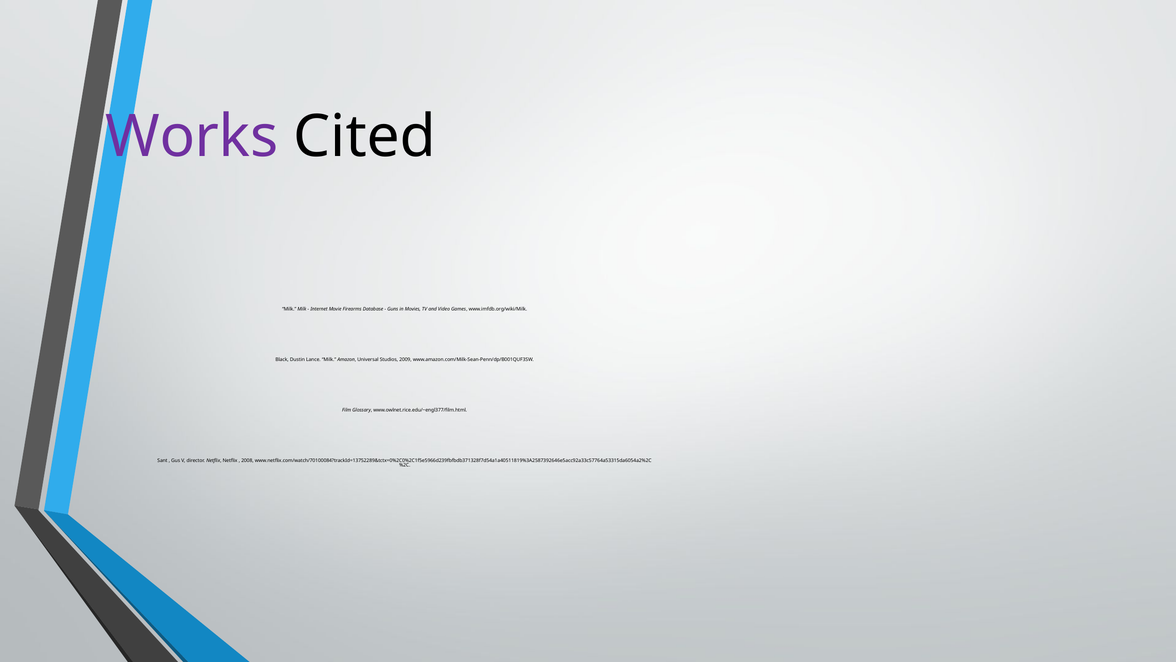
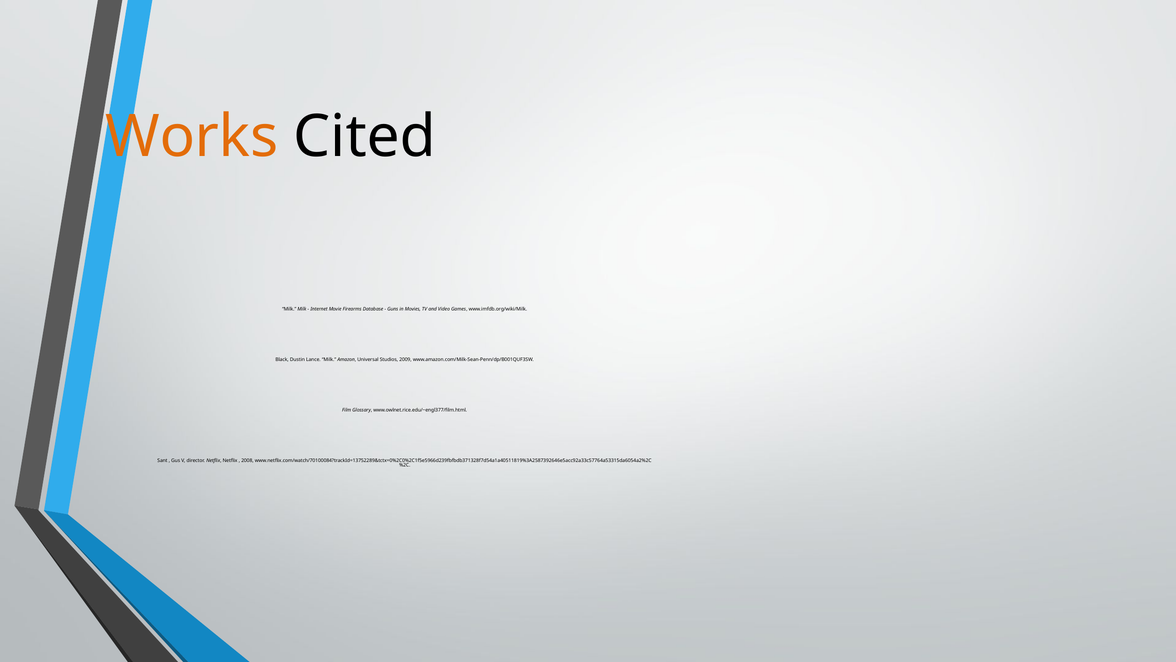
Works colour: purple -> orange (192, 137)
